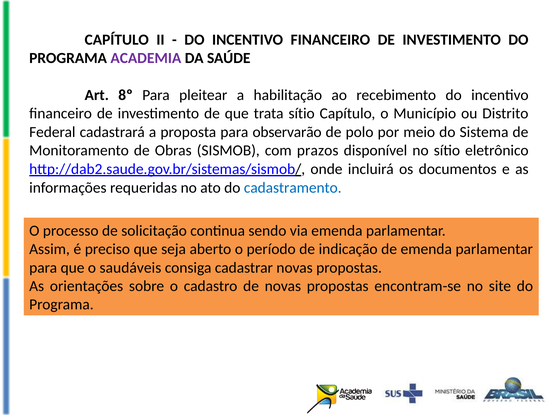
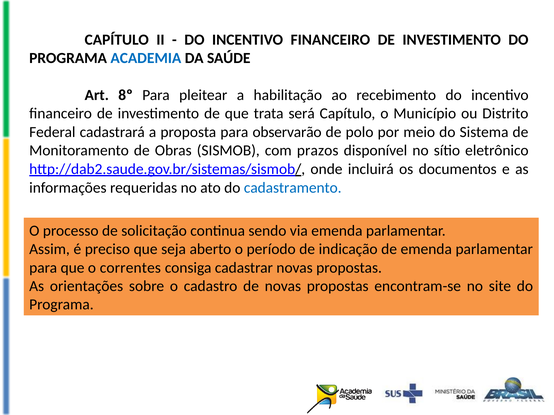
ACADEMIA colour: purple -> blue (146, 58)
trata sítio: sítio -> será (302, 114)
saudáveis: saudáveis -> correntes (130, 268)
